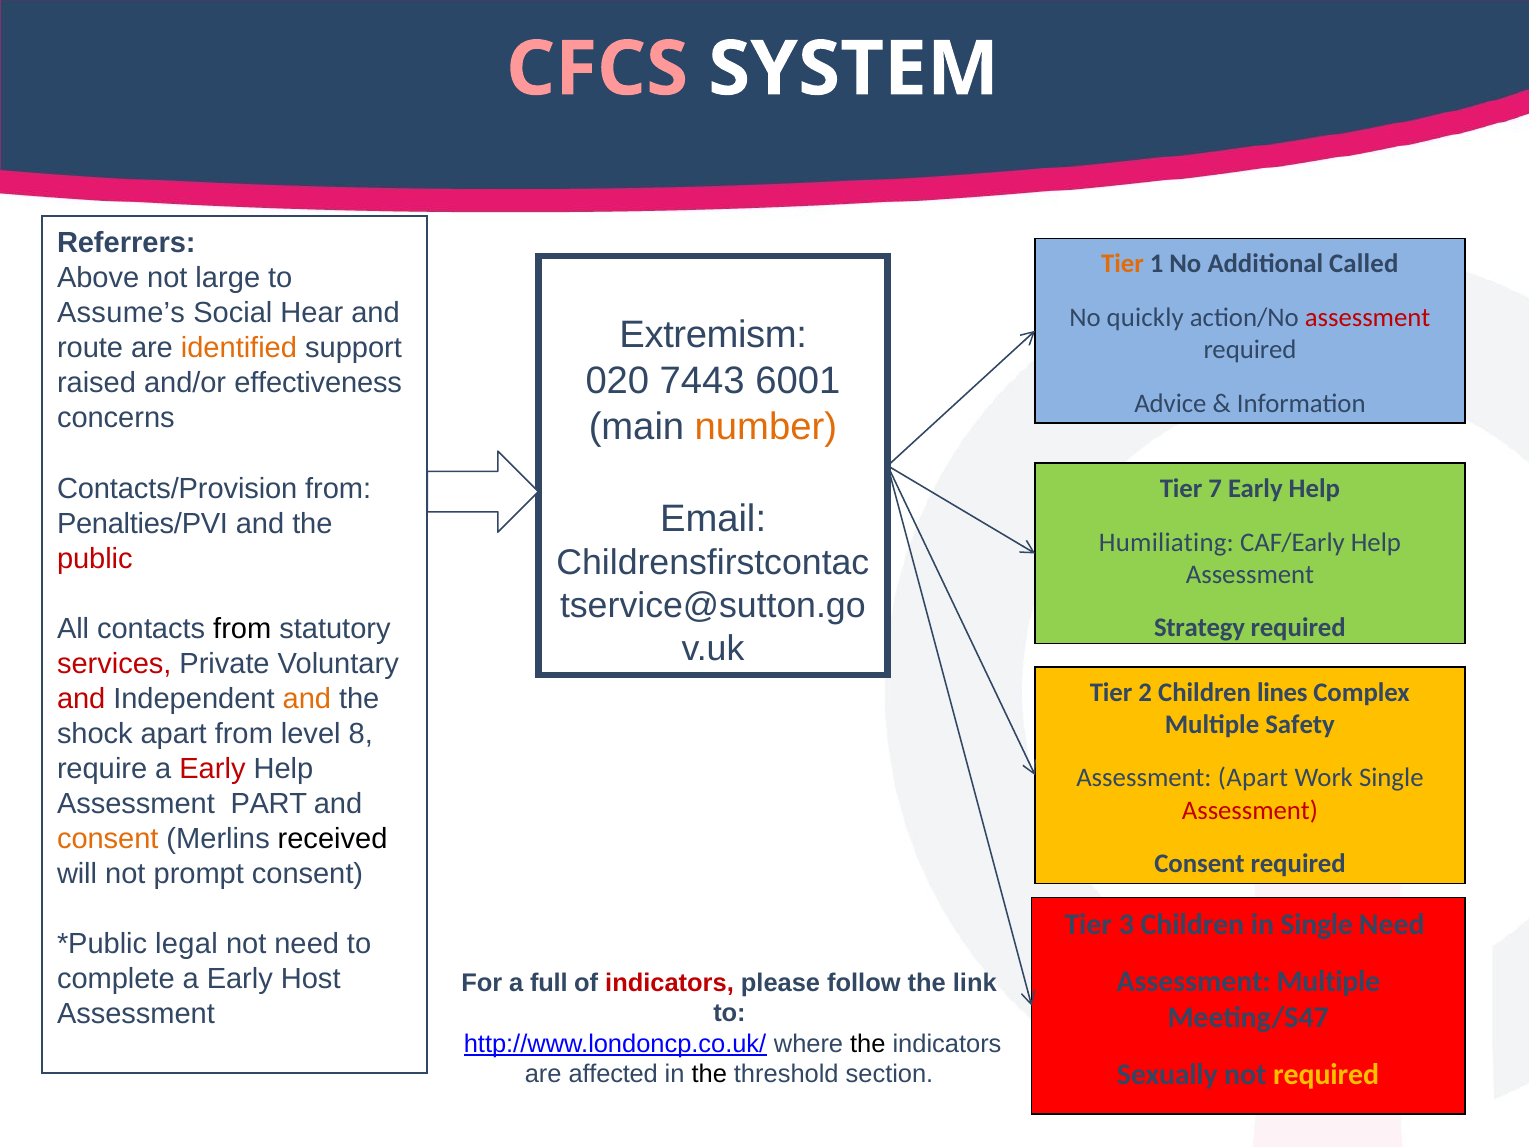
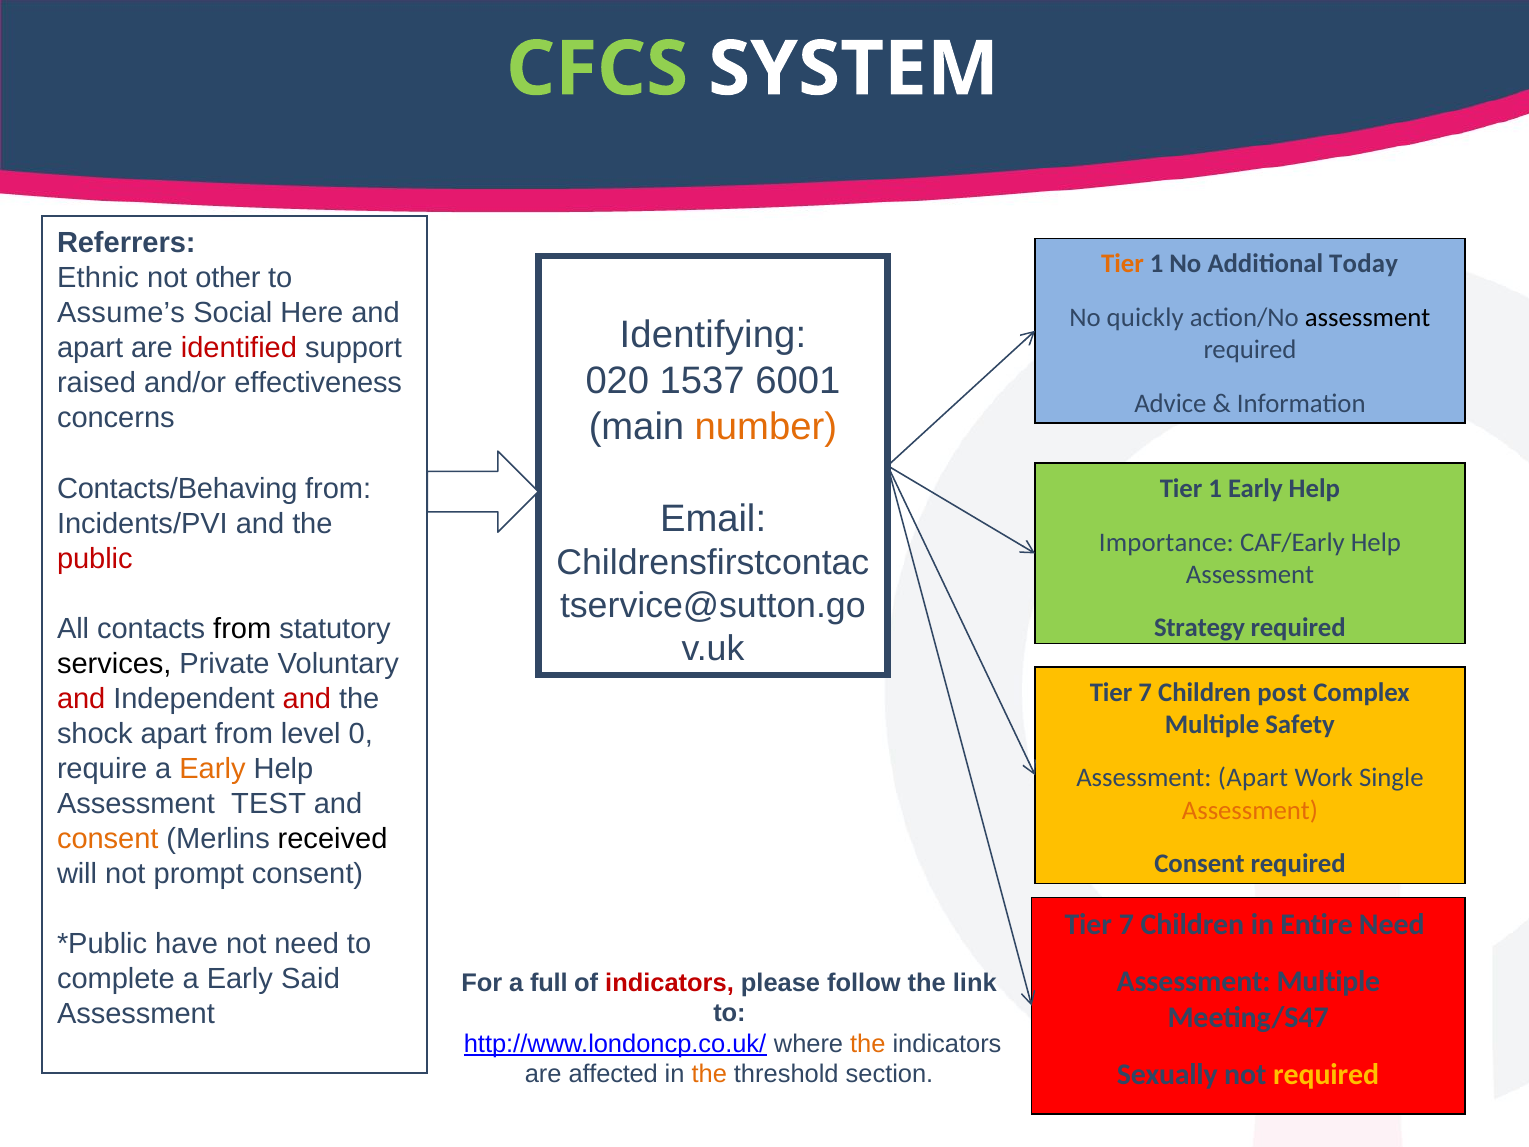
CFCS colour: pink -> light green (597, 69)
Called: Called -> Today (1364, 264)
Above: Above -> Ethnic (98, 278)
large: large -> other (228, 278)
Hear: Hear -> Here (312, 313)
assessment colour: red -> black (1368, 317)
Extremism: Extremism -> Identifying (713, 335)
route: route -> apart (90, 348)
identified colour: orange -> red (239, 348)
7443: 7443 -> 1537 (702, 381)
Contacts/Provision: Contacts/Provision -> Contacts/Behaving (177, 488)
7: 7 -> 1 (1215, 489)
Penalties/PVI: Penalties/PVI -> Incidents/PVI (142, 523)
Humiliating: Humiliating -> Importance (1166, 542)
services colour: red -> black (114, 664)
2: 2 -> 7 (1145, 692)
lines: lines -> post (1282, 692)
and colour: orange -> red (307, 699)
8: 8 -> 0 (361, 734)
Early colour: red -> orange (212, 769)
PART: PART -> TEST (269, 803)
Assessment colour: red -> orange (1250, 810)
3: 3 -> 7 (1126, 925)
in Single: Single -> Entire (1317, 925)
legal: legal -> have (187, 944)
Host: Host -> Said (311, 979)
the colour: black -> orange (868, 1044)
the colour: black -> orange (709, 1074)
